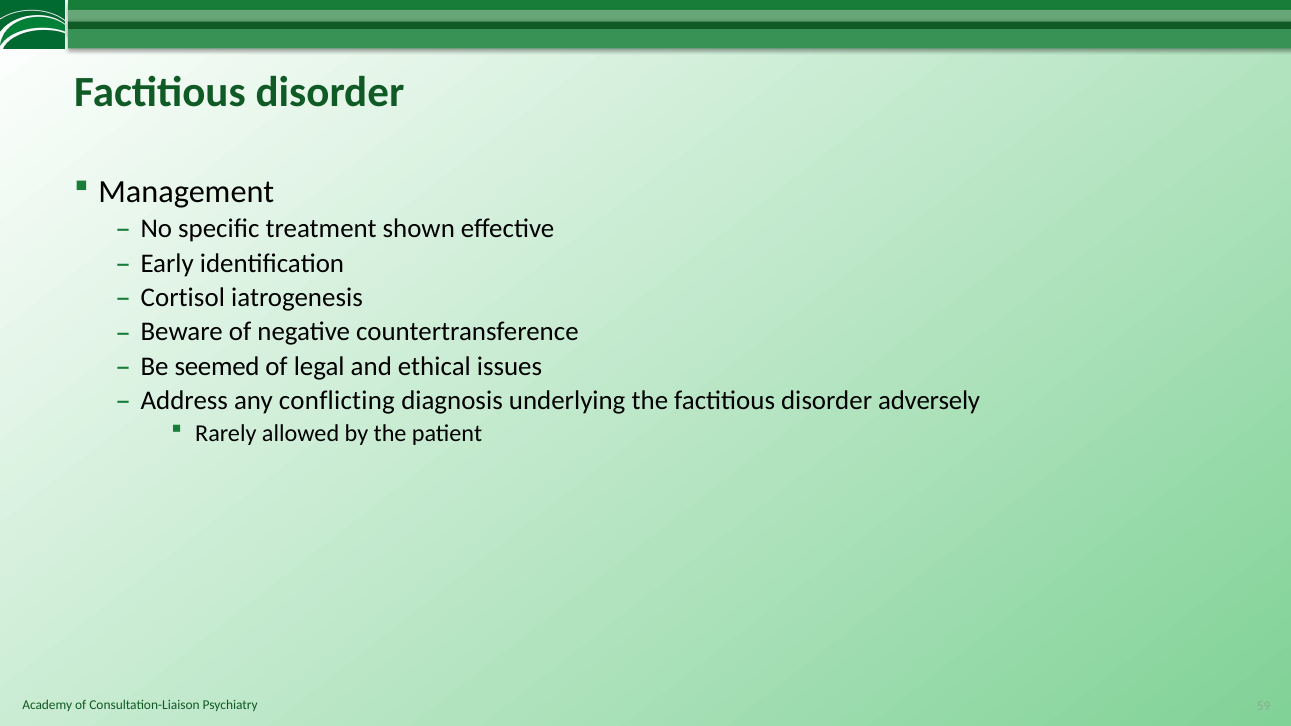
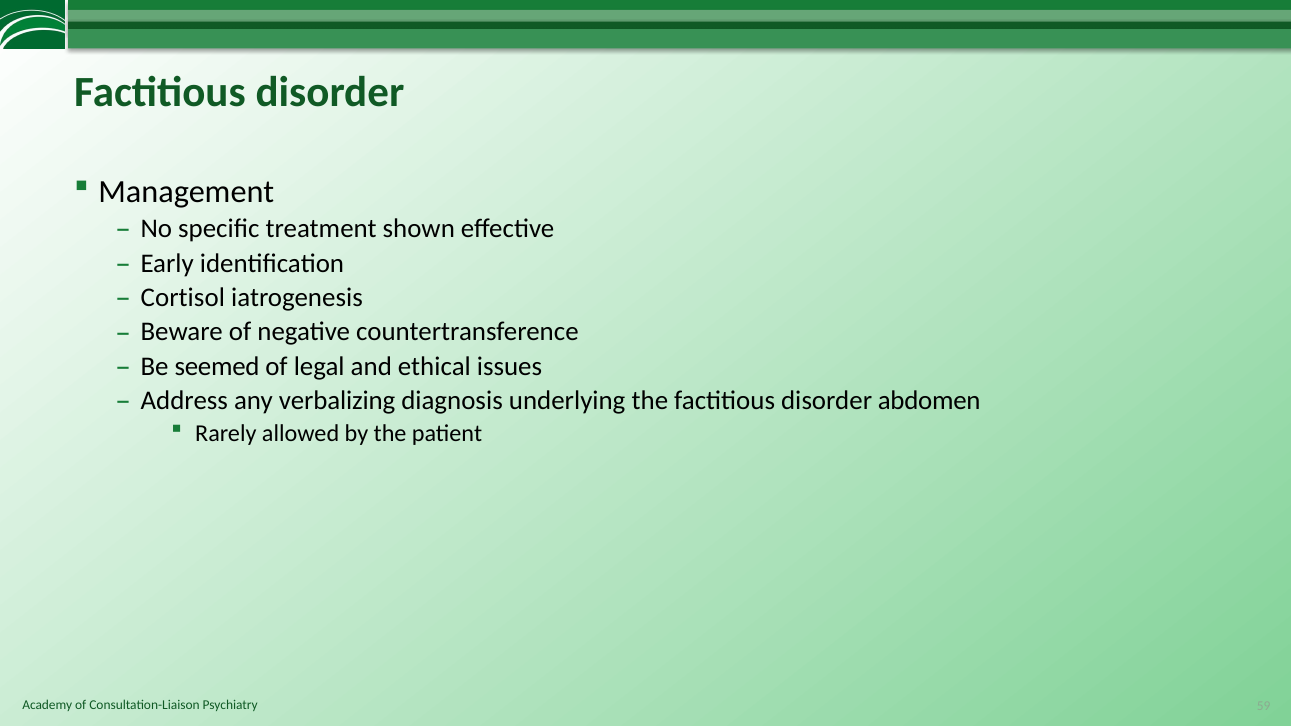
conflicting: conflicting -> verbalizing (337, 401)
adversely: adversely -> abdomen (929, 401)
